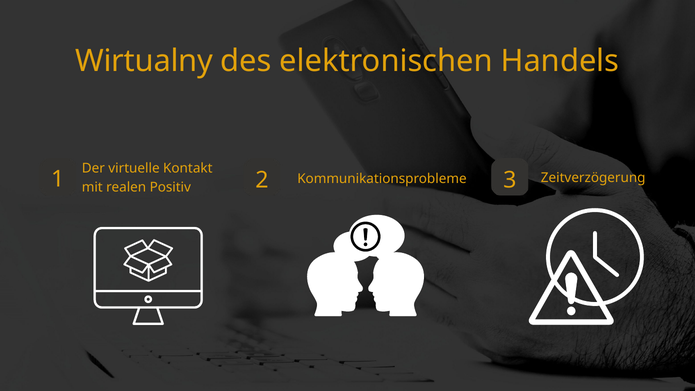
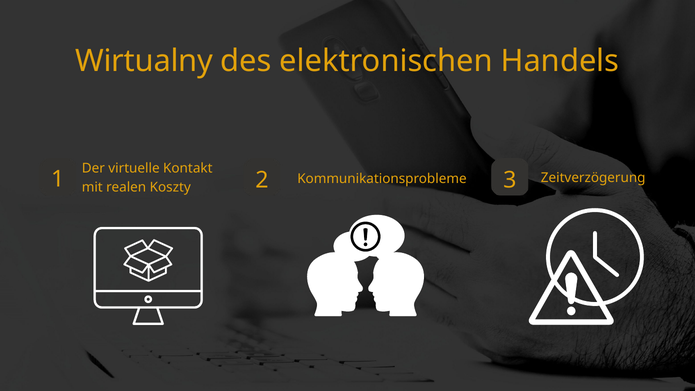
Positiv: Positiv -> Koszty (170, 187)
